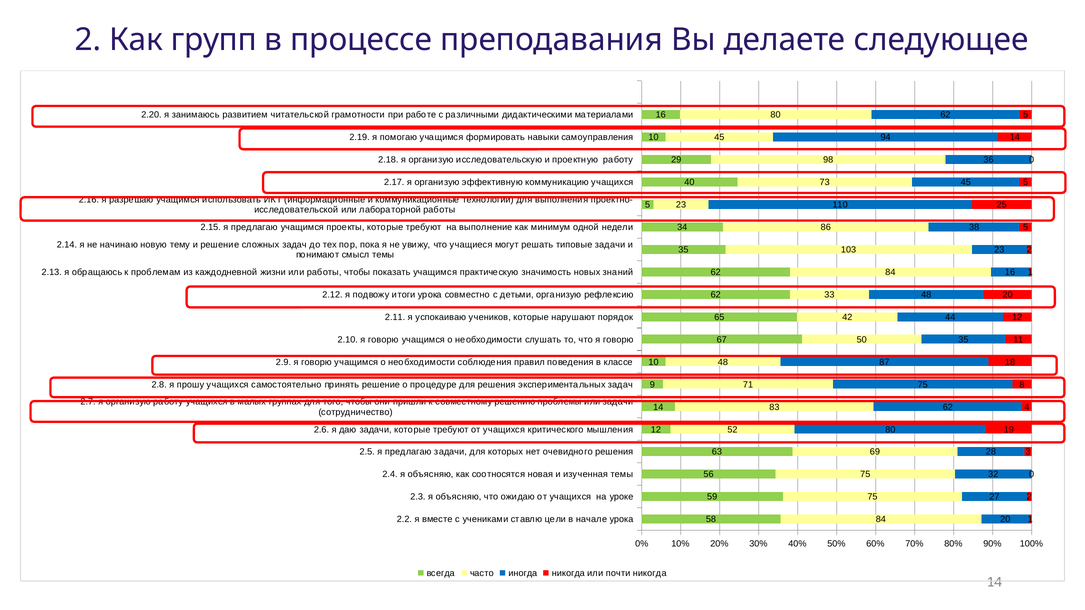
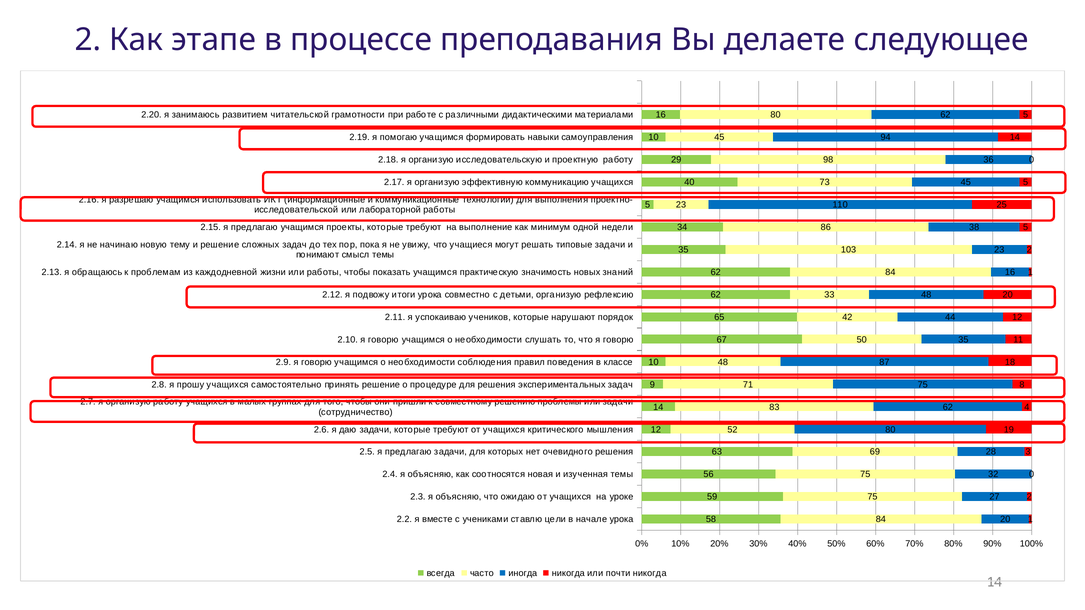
групп: групп -> этапе (214, 40)
